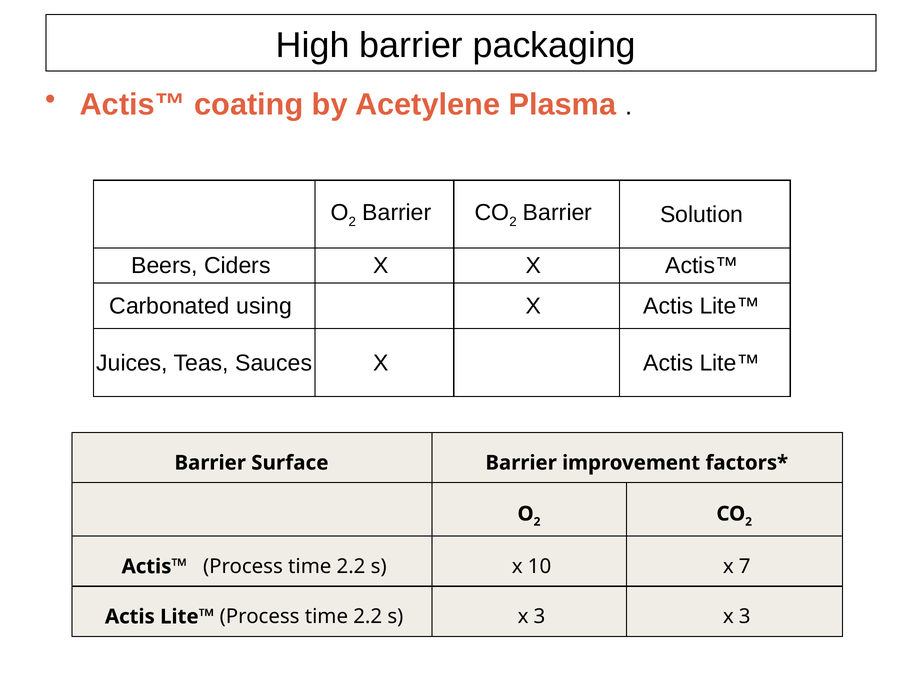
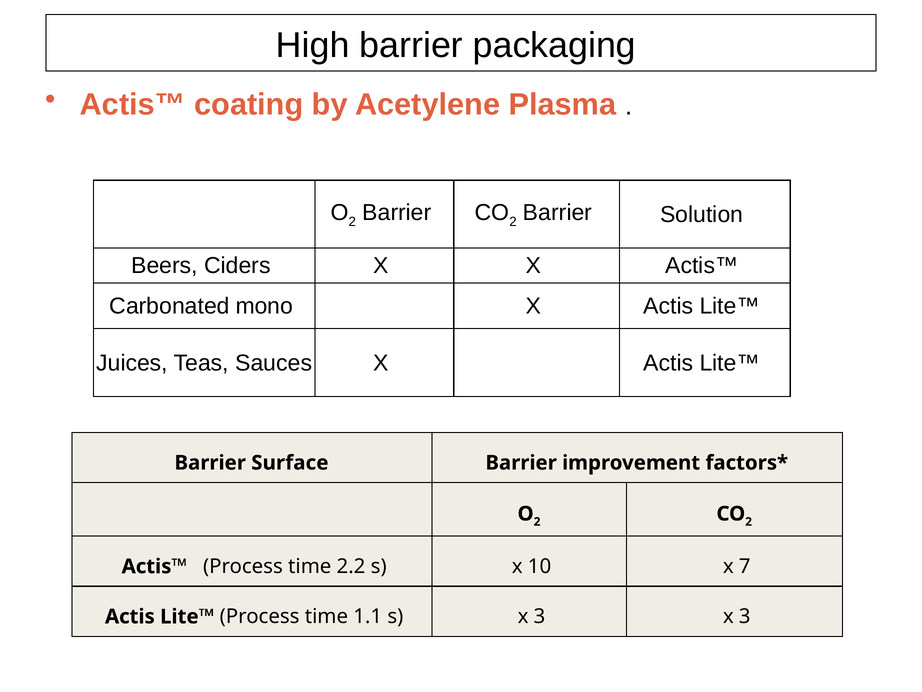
using: using -> mono (264, 306)
Lite™ Process time 2.2: 2.2 -> 1.1 (368, 616)
